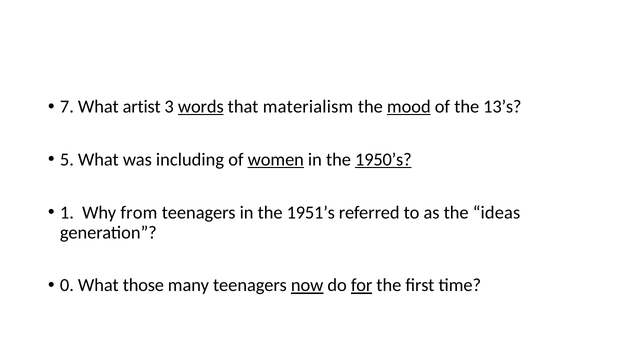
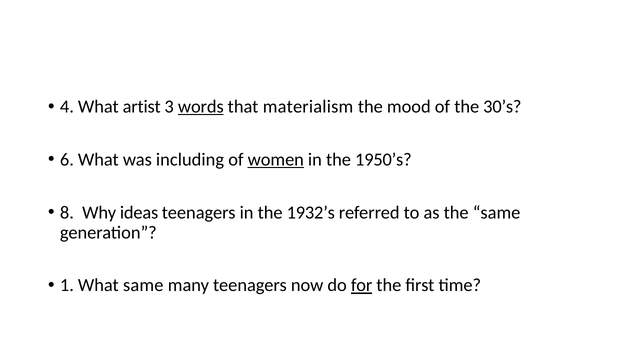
7: 7 -> 4 (67, 107)
mood underline: present -> none (409, 107)
13’s: 13’s -> 30’s (502, 107)
5: 5 -> 6 (67, 160)
1950’s underline: present -> none (383, 160)
1: 1 -> 8 (67, 213)
from: from -> ideas (139, 213)
1951’s: 1951’s -> 1932’s (311, 213)
the ideas: ideas -> same (497, 213)
0: 0 -> 1 (67, 285)
What those: those -> same (143, 285)
now underline: present -> none (307, 285)
